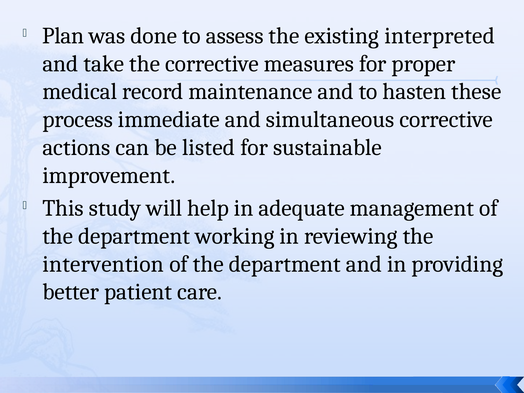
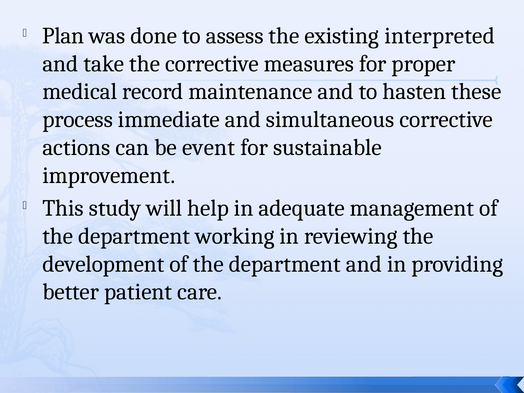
listed: listed -> event (209, 148)
intervention: intervention -> development (103, 264)
